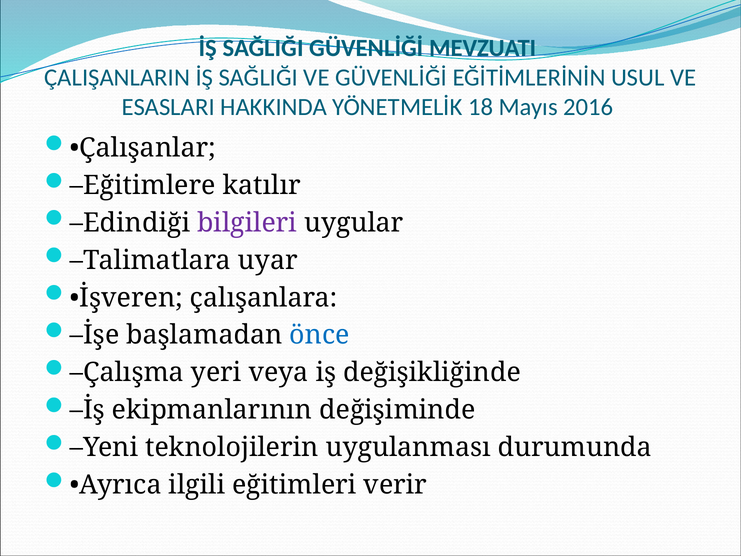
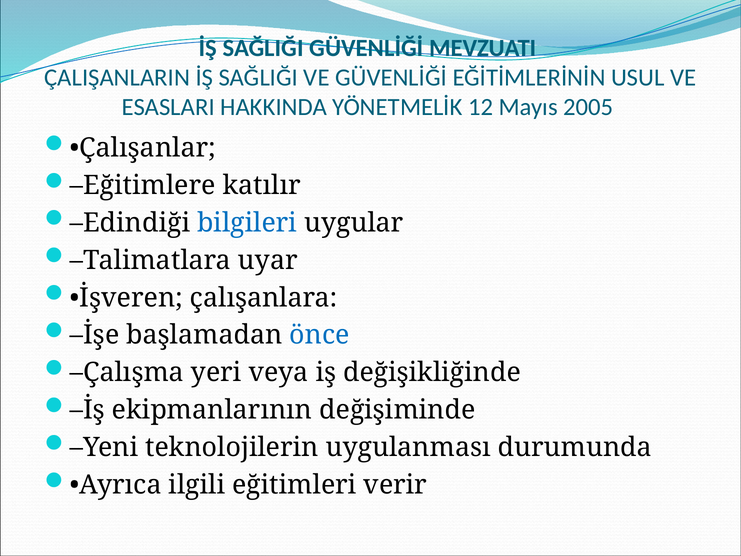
18: 18 -> 12 (481, 107)
2016: 2016 -> 2005 (588, 107)
bilgileri colour: purple -> blue (247, 223)
